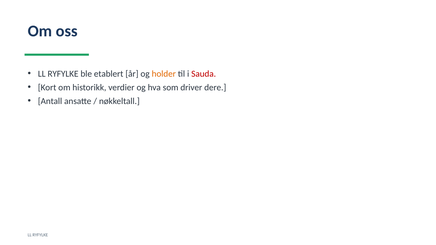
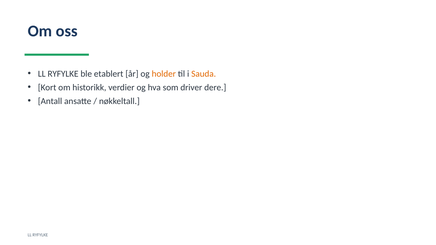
Sauda colour: red -> orange (204, 74)
